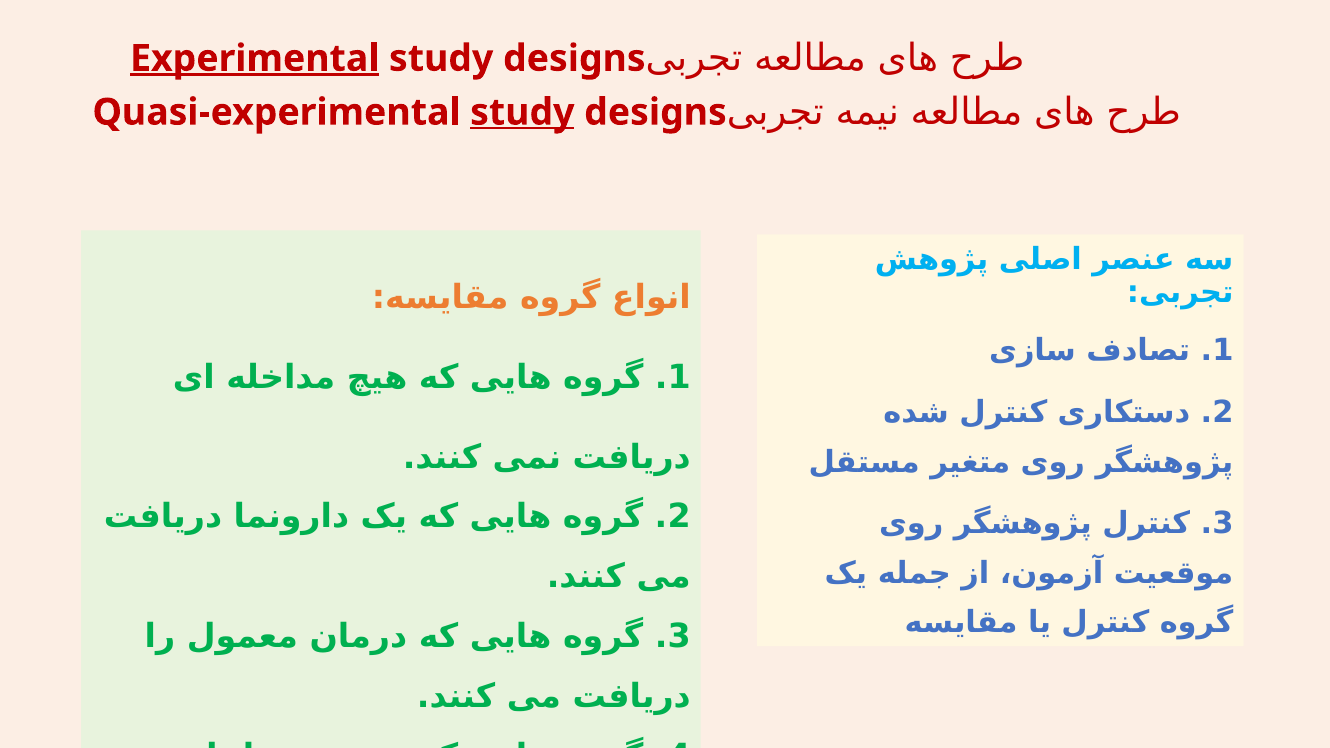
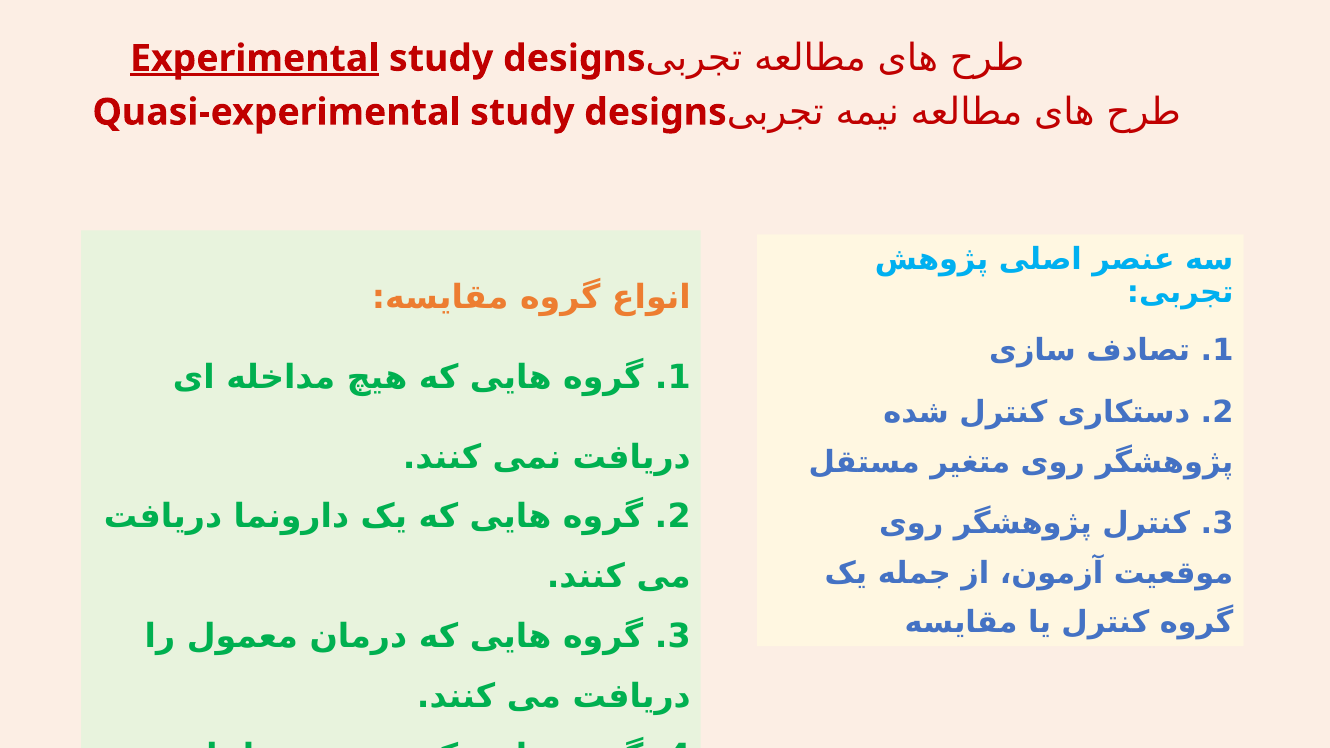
study underline: present -> none (522, 112)
